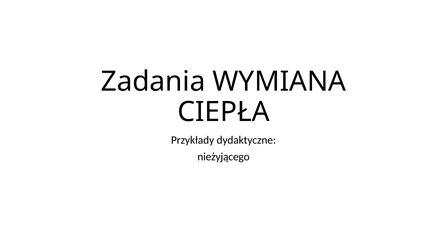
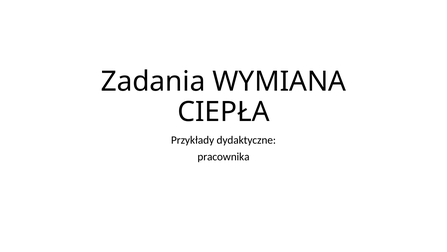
nieżyjącego: nieżyjącego -> pracownika (223, 156)
